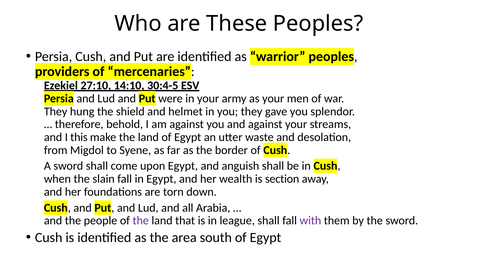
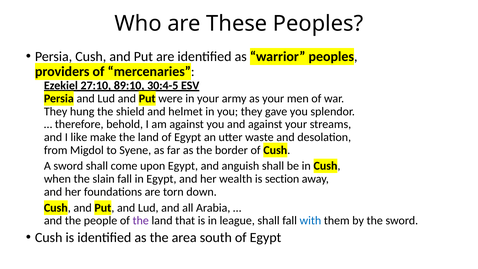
14:10: 14:10 -> 89:10 (129, 86)
this: this -> like (79, 137)
with colour: purple -> blue (310, 221)
